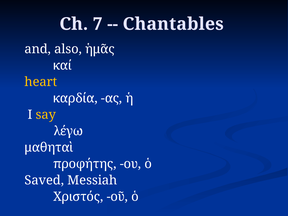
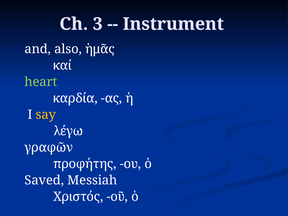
7: 7 -> 3 (98, 24)
Chantables: Chantables -> Instrument (173, 24)
heart colour: yellow -> light green (41, 82)
μαθηταὶ: μαθηταὶ -> γραφῶν (49, 147)
